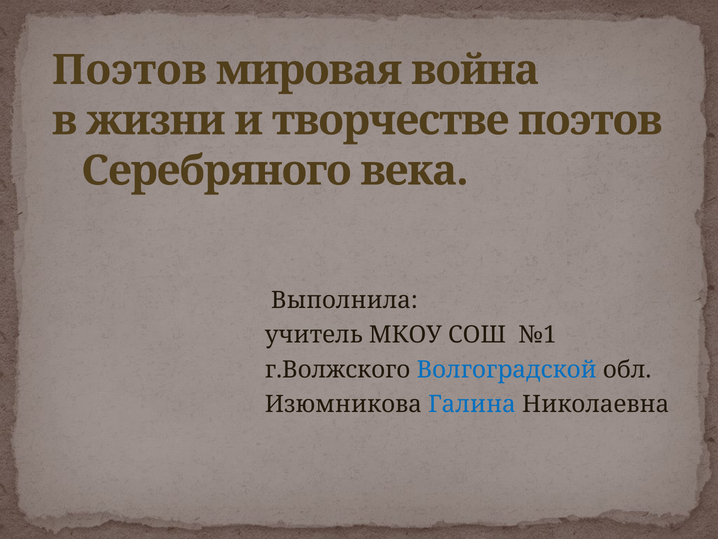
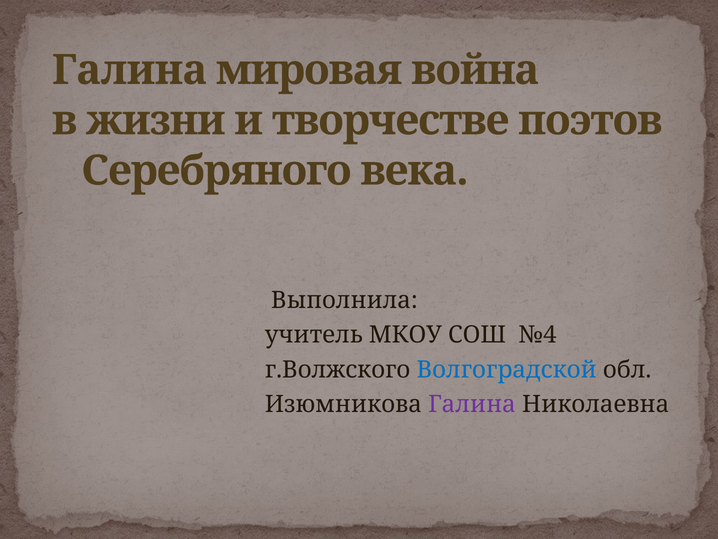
Поэтов: Поэтов -> Галина (130, 70)
№1: №1 -> №4 (538, 335)
Галина colour: blue -> purple (472, 404)
